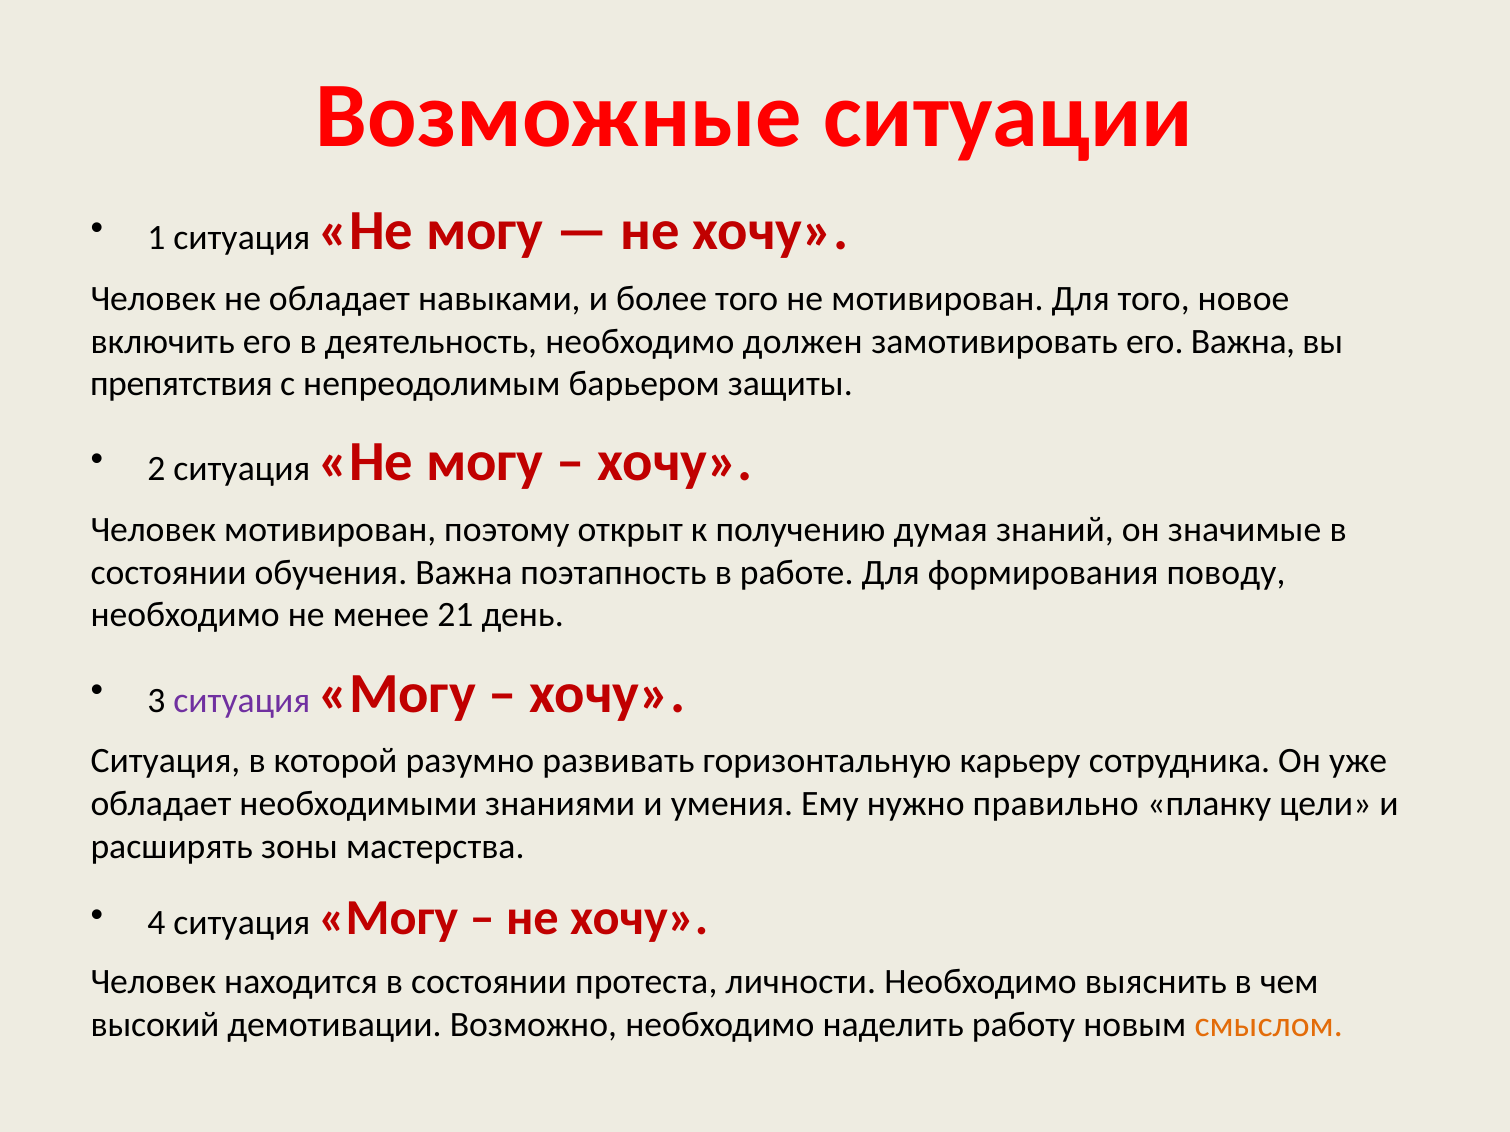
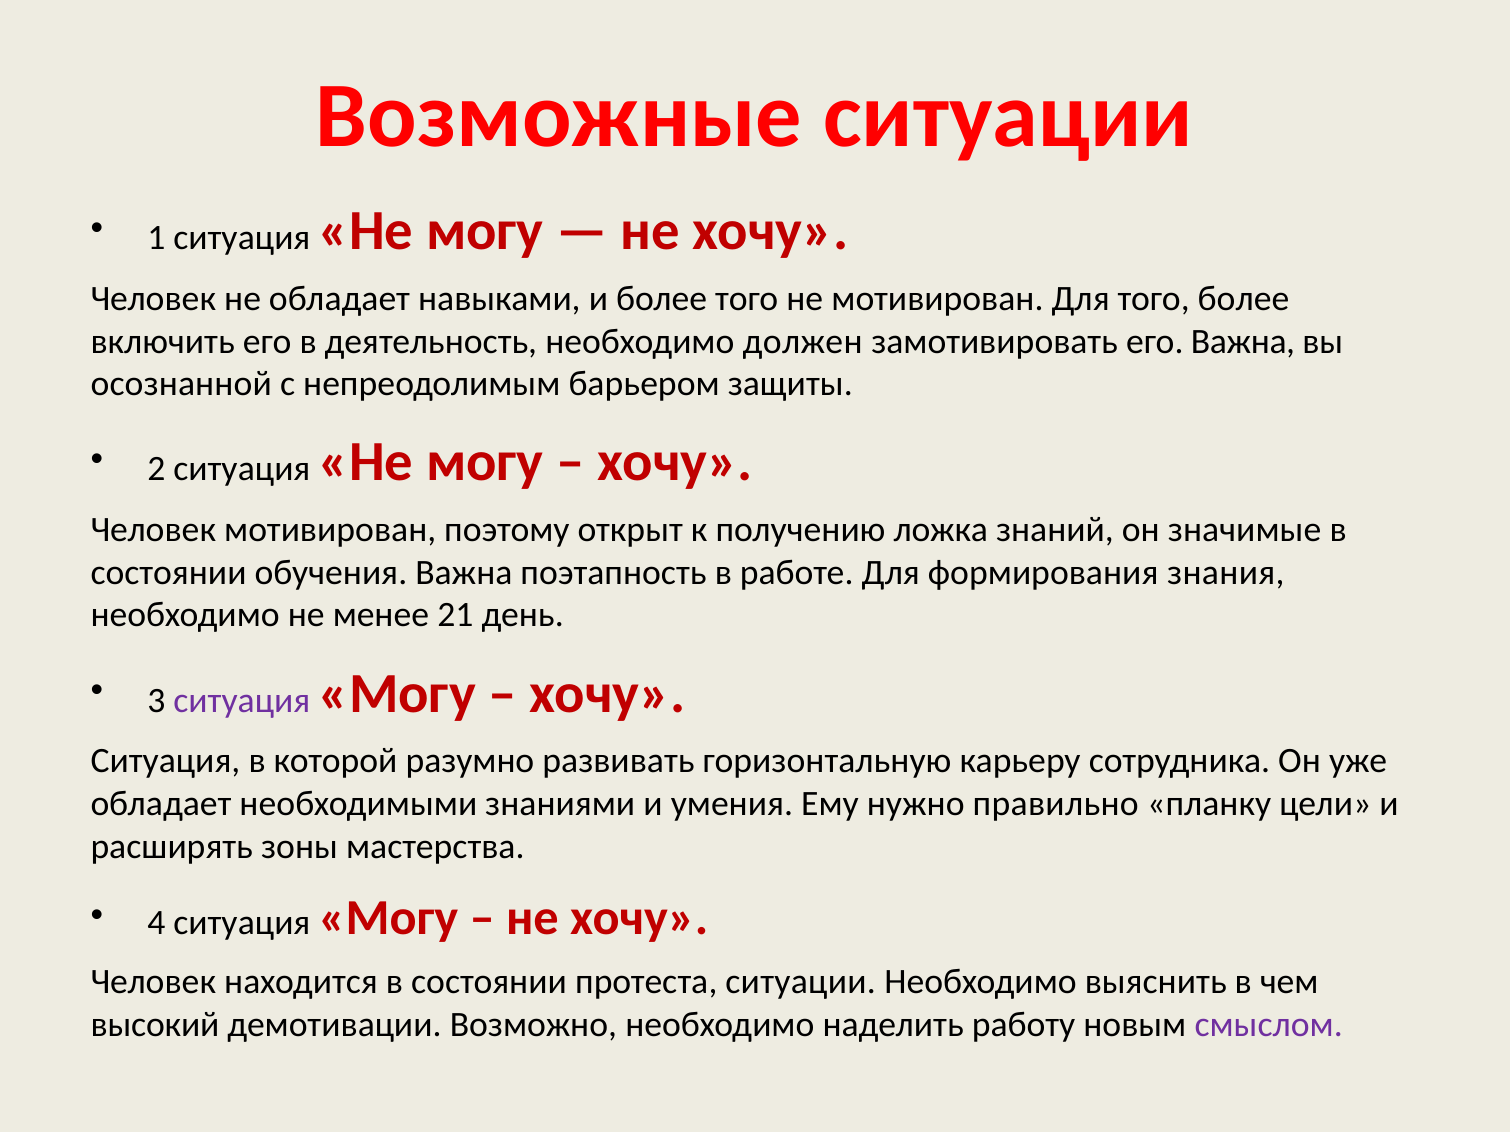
того новое: новое -> более (1244, 299)
препятствия: препятствия -> осознанной (181, 384)
думая: думая -> ложка (941, 530)
поводу: поводу -> знания (1226, 573)
протеста личности: личности -> ситуации (801, 982)
смыслом colour: orange -> purple (1269, 1025)
